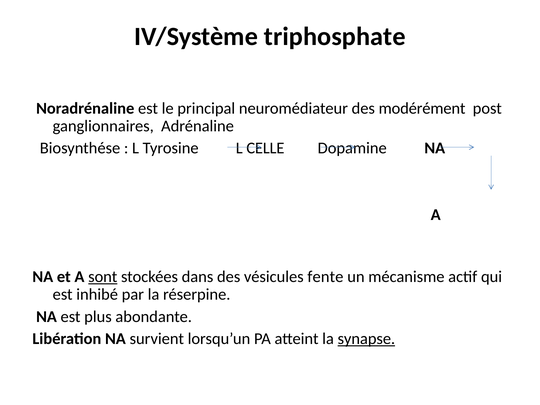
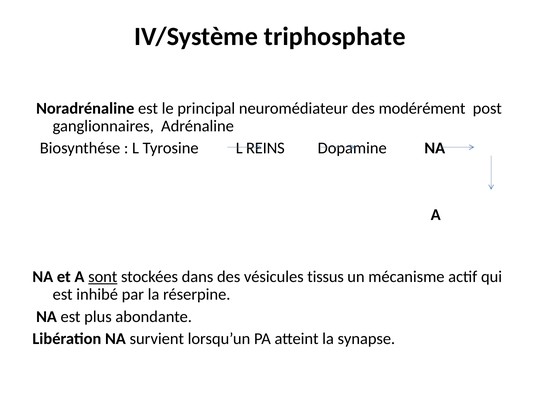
CELLE: CELLE -> REINS (265, 148)
fente: fente -> tissus (326, 277)
synapse underline: present -> none (366, 339)
